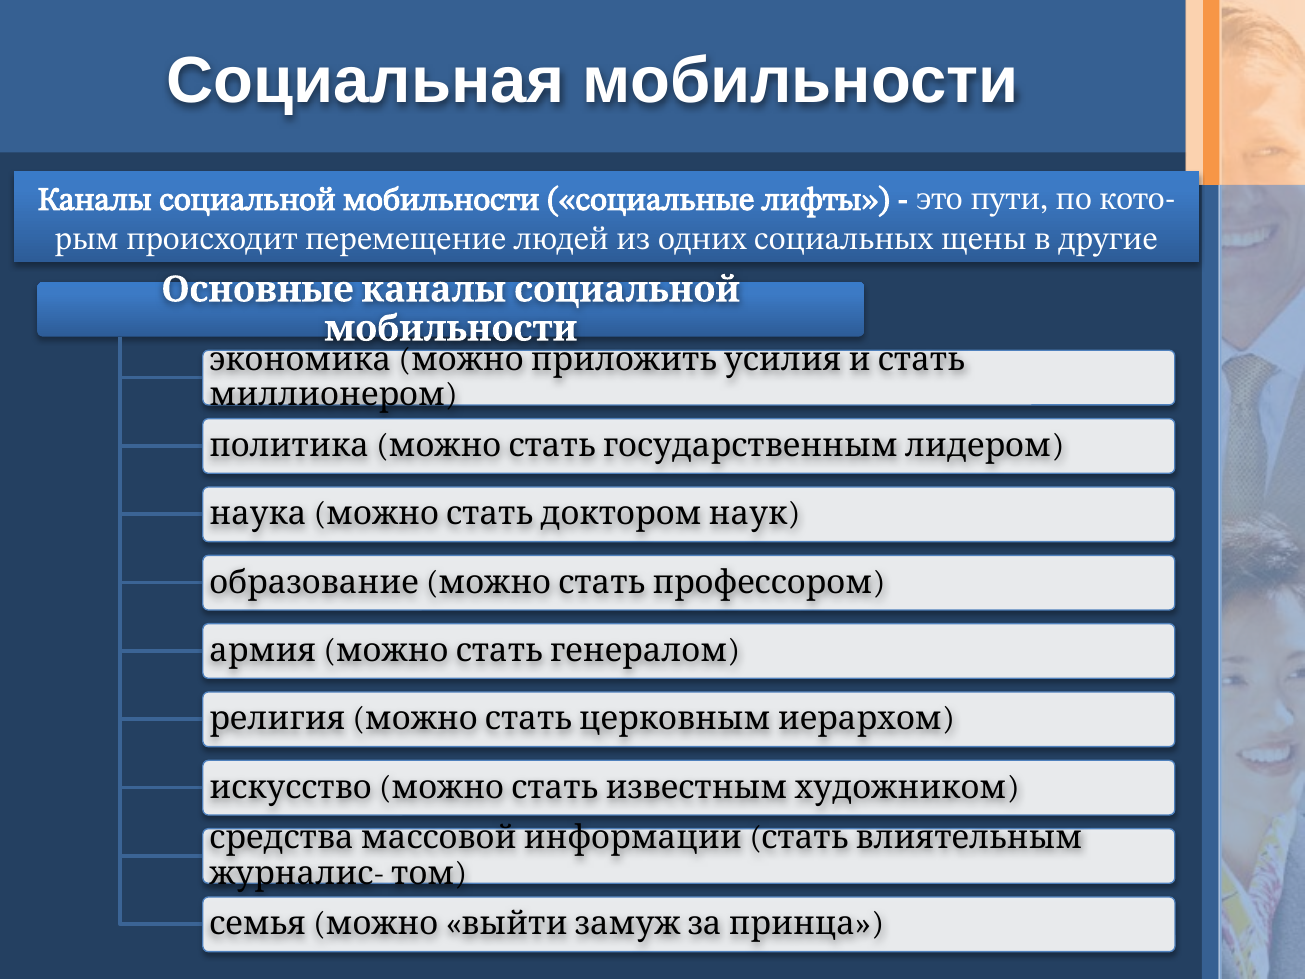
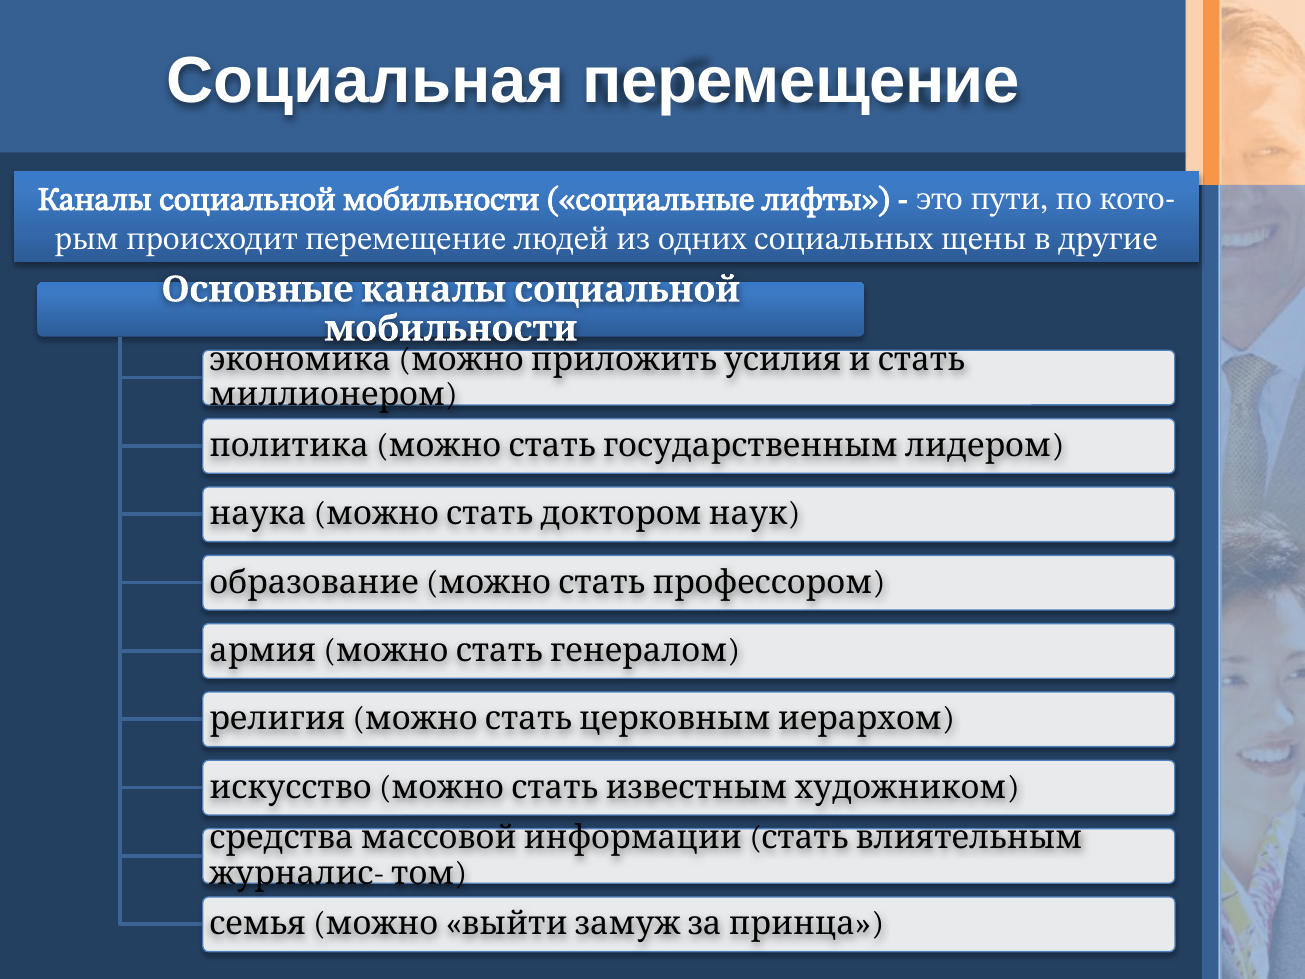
Социальная мобильности: мобильности -> перемещение (801, 81)
